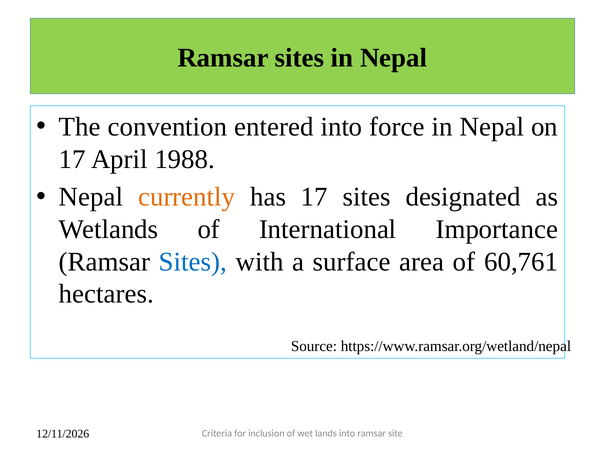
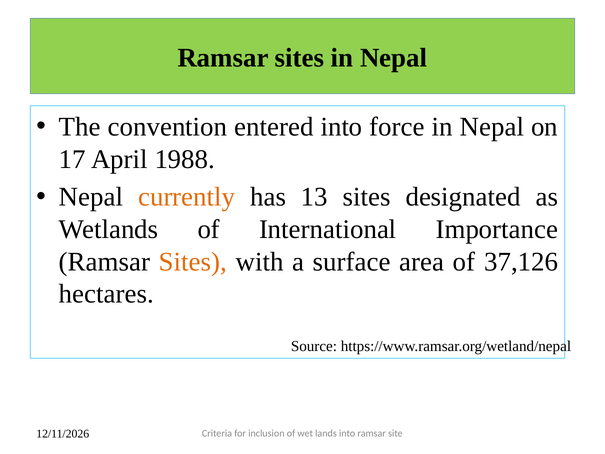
has 17: 17 -> 13 (314, 197)
Sites colour: blue -> orange (193, 262)
60,761: 60,761 -> 37,126 (521, 262)
